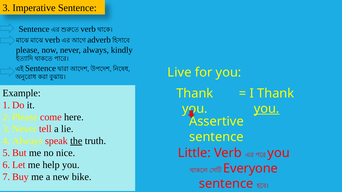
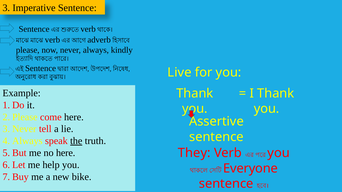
you underline: present -> none (267, 109)
no nice: nice -> here (66, 153)
Little: Little -> They (194, 153)
